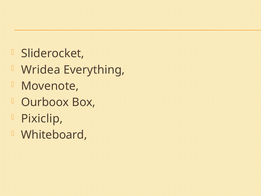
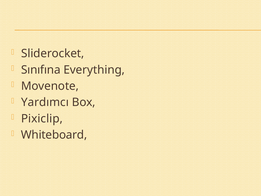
Wridea: Wridea -> Sınıfına (41, 70)
Ourboox: Ourboox -> Yardımcı (45, 102)
